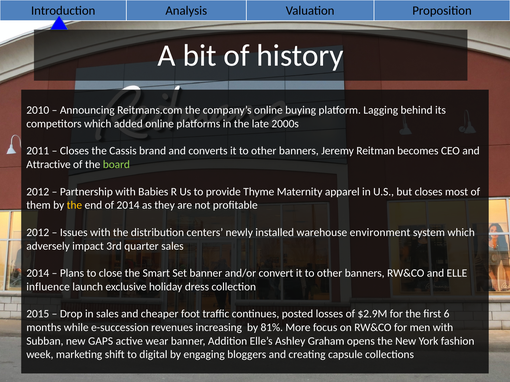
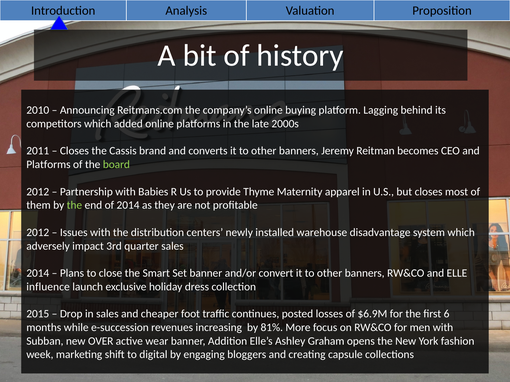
Attractive: Attractive -> Platforms (48, 165)
the colour: yellow -> light green (74, 205)
environment: environment -> disadvantage (380, 233)
$2.9M: $2.9M -> $6.9M (372, 314)
GAPS: GAPS -> OVER (101, 341)
